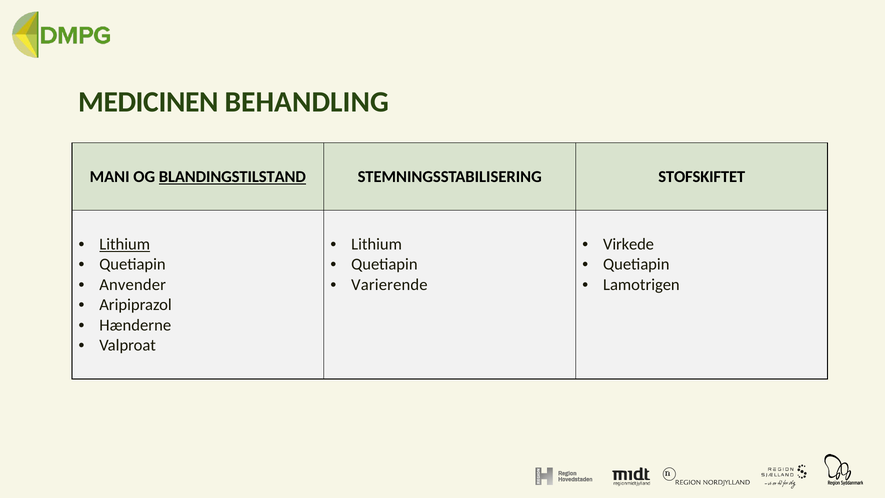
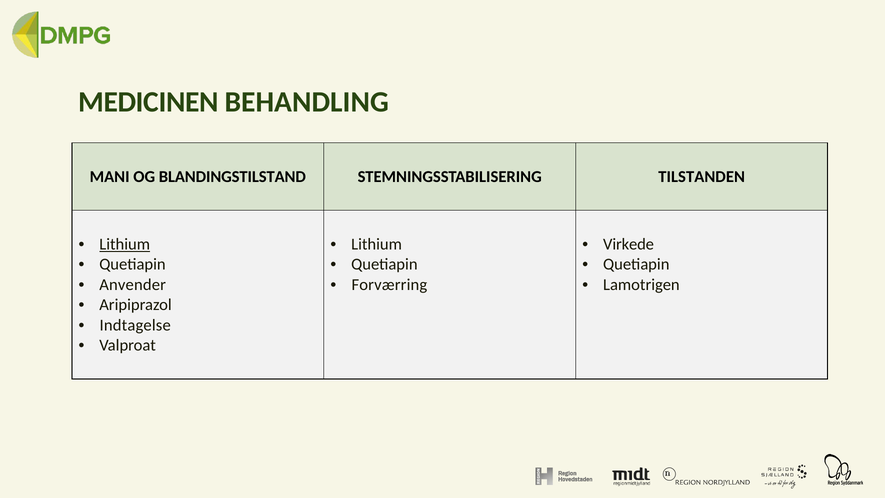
BLANDINGSTILSTAND underline: present -> none (232, 177)
STOFSKIFTET: STOFSKIFTET -> TILSTANDEN (702, 177)
Varierende: Varierende -> Forværring (389, 285)
Hænderne: Hænderne -> Indtagelse (135, 325)
